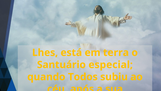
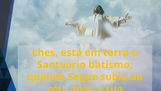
especial: especial -> batismo (111, 64)
Todos: Todos -> Segue (83, 77)
